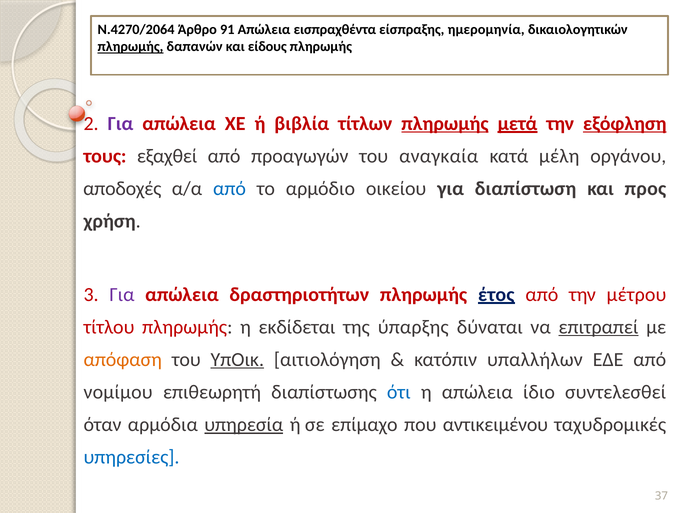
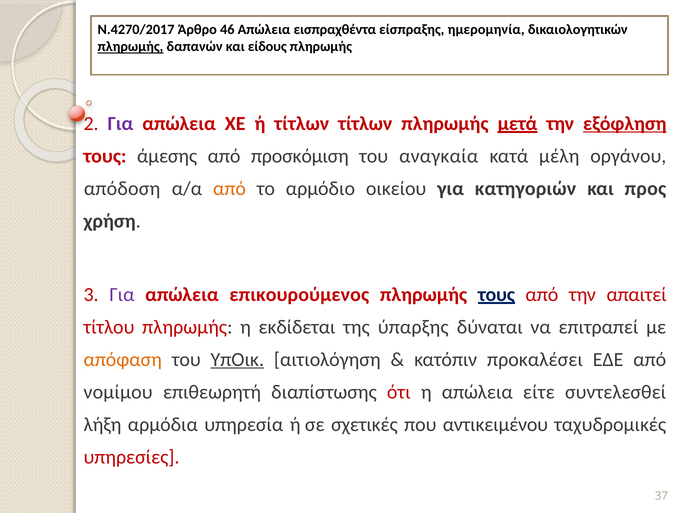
Ν.4270/2064: Ν.4270/2064 -> Ν.4270/2017 (136, 30)
91: 91 -> 46 (227, 30)
ή βιβλία: βιβλία -> τίτλων (302, 124)
πληρωμής underline: present -> none (445, 124)
εξαχθεί: εξαχθεί -> άμεσης (167, 156)
προαγωγών: προαγωγών -> προσκόμιση (300, 156)
αποδοχές: αποδοχές -> απόδοση (122, 189)
από colour: blue -> orange (230, 189)
διαπίστωση: διαπίστωση -> κατηγοριών (526, 189)
δραστηριοτήτων: δραστηριοτήτων -> επικουρούμενος (299, 294)
πληρωμής έτος: έτος -> τους (496, 294)
μέτρου: μέτρου -> απαιτεί (637, 294)
επιτραπεί underline: present -> none (598, 327)
υπαλλήλων: υπαλλήλων -> προκαλέσει (535, 360)
ότι colour: blue -> red (399, 392)
ίδιο: ίδιο -> είτε (539, 392)
όταν: όταν -> λήξη (102, 425)
υπηρεσία underline: present -> none (244, 425)
επίμαχο: επίμαχο -> σχετικές (364, 425)
υπηρεσίες colour: blue -> red (132, 457)
